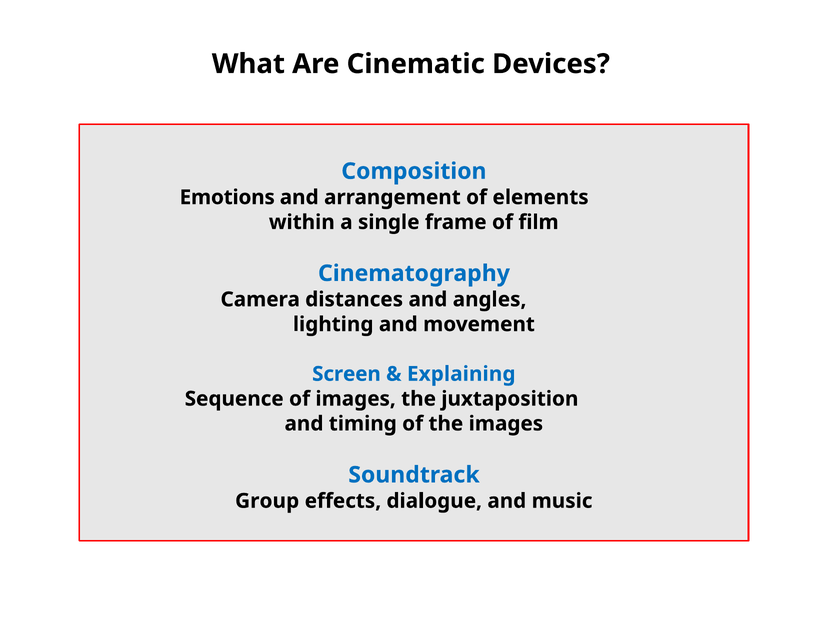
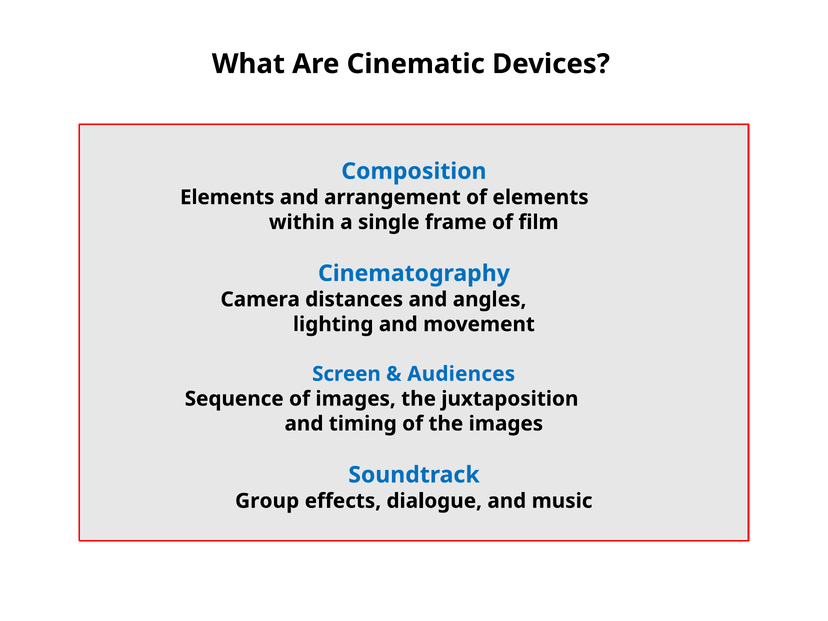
Emotions: Emotions -> Elements (227, 197)
Explaining: Explaining -> Audiences (461, 374)
